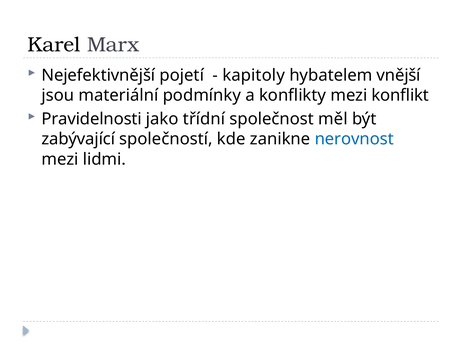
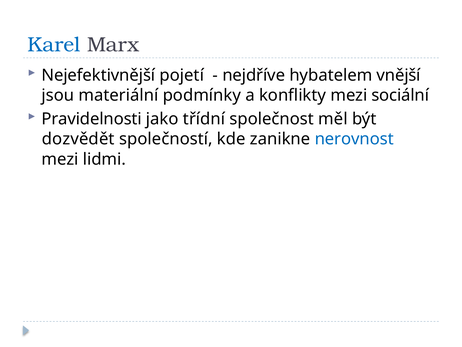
Karel colour: black -> blue (54, 45)
kapitoly: kapitoly -> nejdříve (254, 75)
konflikt: konflikt -> sociální (400, 95)
zabývající: zabývající -> dozvědět (78, 139)
